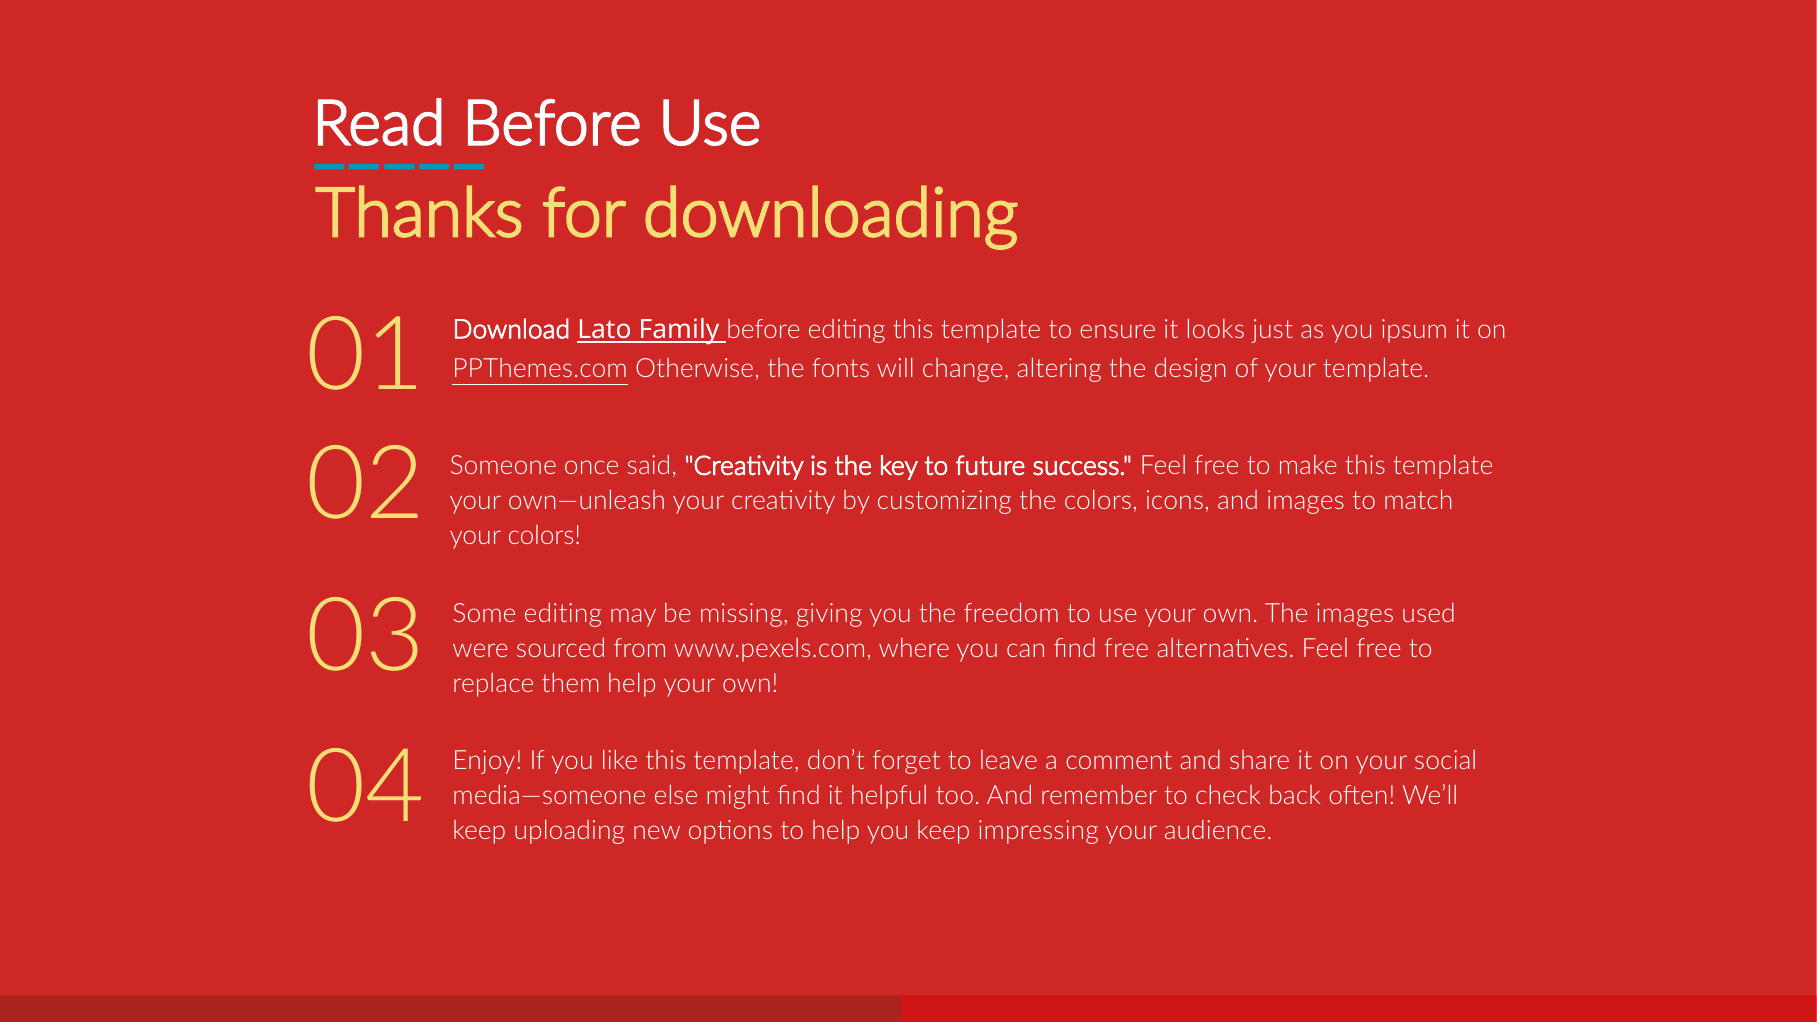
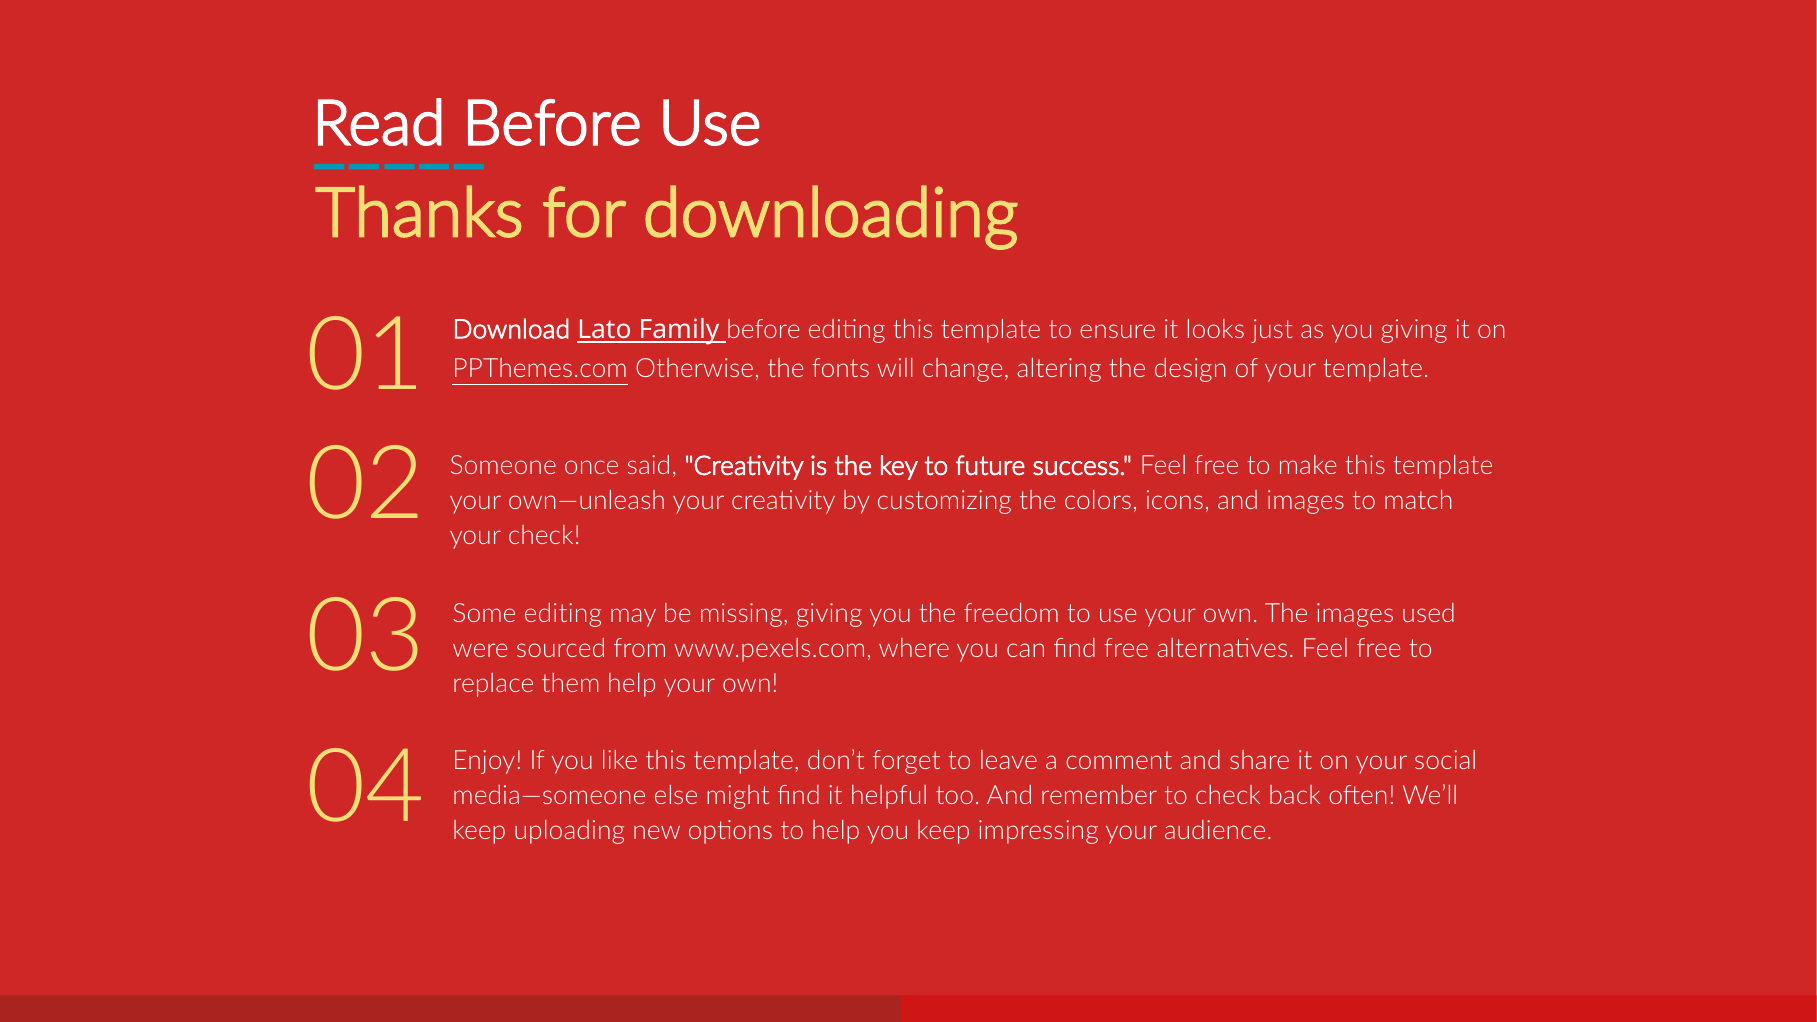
you ipsum: ipsum -> giving (1414, 329)
your colors: colors -> check (544, 536)
